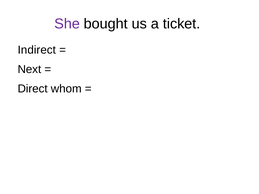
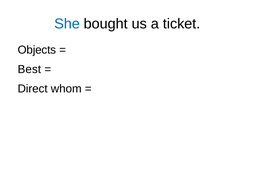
She colour: purple -> blue (67, 24)
Indirect: Indirect -> Objects (37, 50)
Next: Next -> Best (29, 69)
